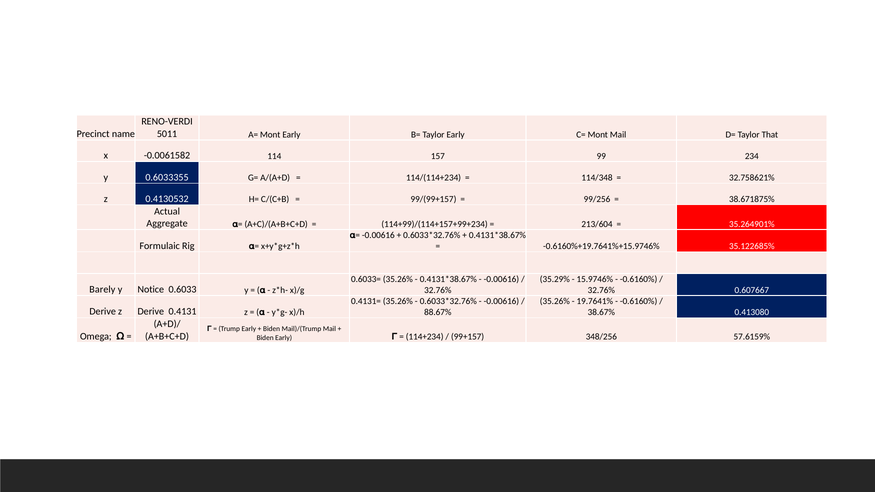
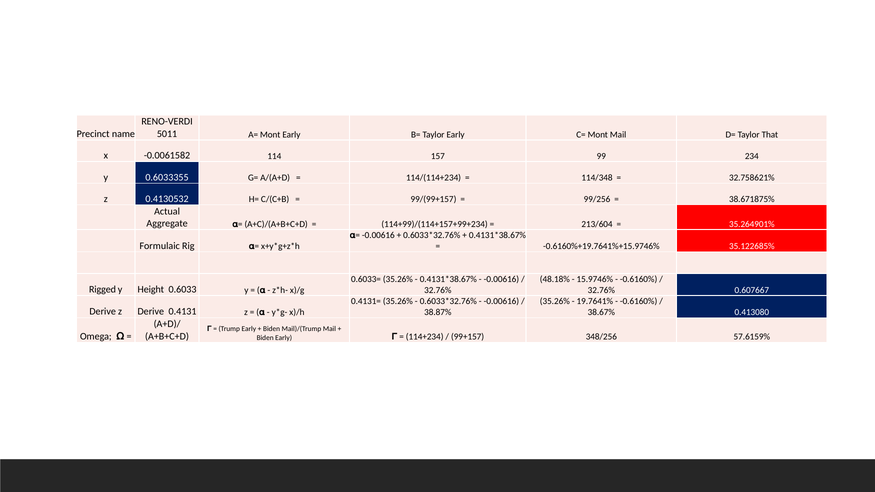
35.29%: 35.29% -> 48.18% (555, 279)
Barely: Barely -> Rigged (102, 290)
Notice: Notice -> Height (151, 290)
88.67%: 88.67% -> 38.87% (438, 312)
